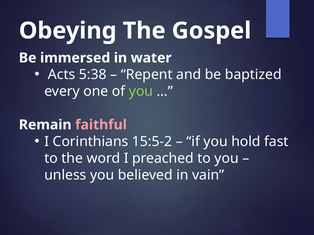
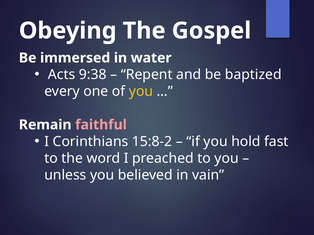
5:38: 5:38 -> 9:38 (93, 75)
you colour: light green -> yellow (141, 92)
15:5-2: 15:5-2 -> 15:8-2 (152, 142)
